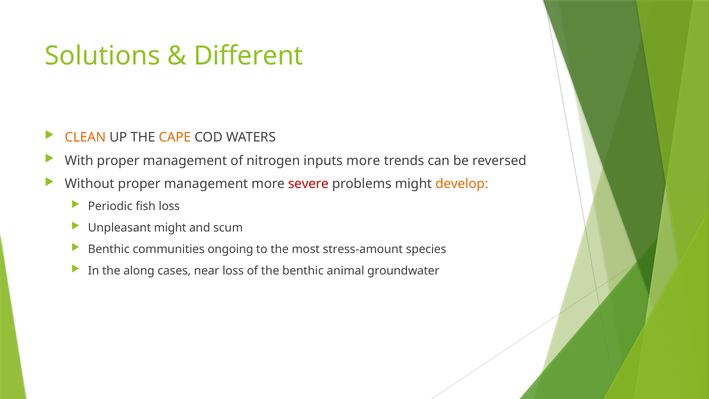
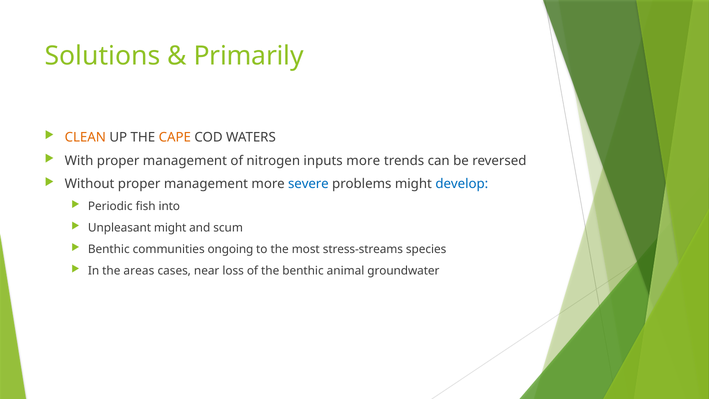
Different: Different -> Primarily (249, 56)
severe colour: red -> blue (308, 184)
develop colour: orange -> blue (462, 184)
fish loss: loss -> into (169, 206)
stress-amount: stress-amount -> stress-streams (363, 249)
along: along -> areas (139, 271)
